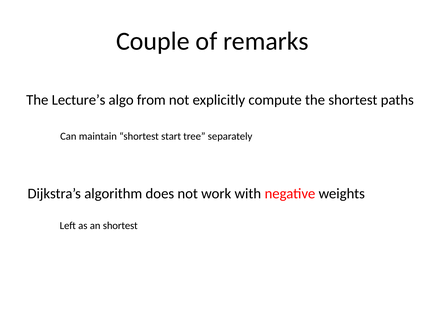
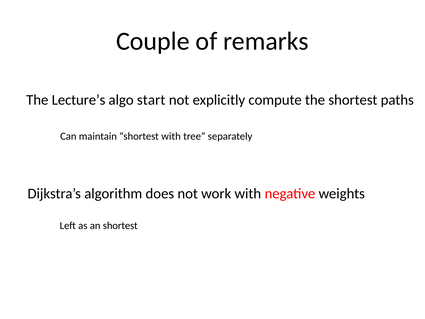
from: from -> start (151, 100)
shortest start: start -> with (171, 136)
